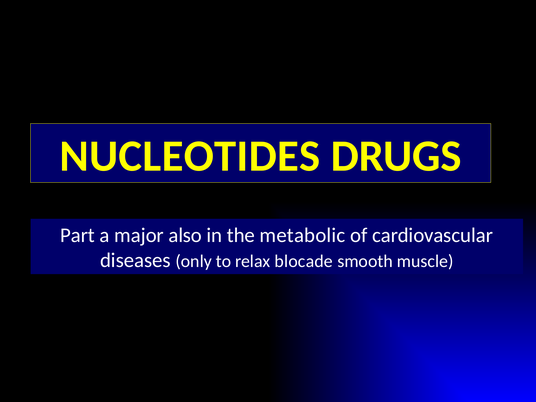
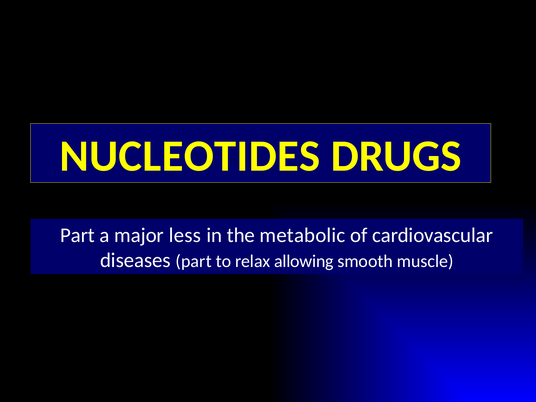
also: also -> less (185, 235)
diseases only: only -> part (194, 261)
blocade: blocade -> allowing (304, 261)
